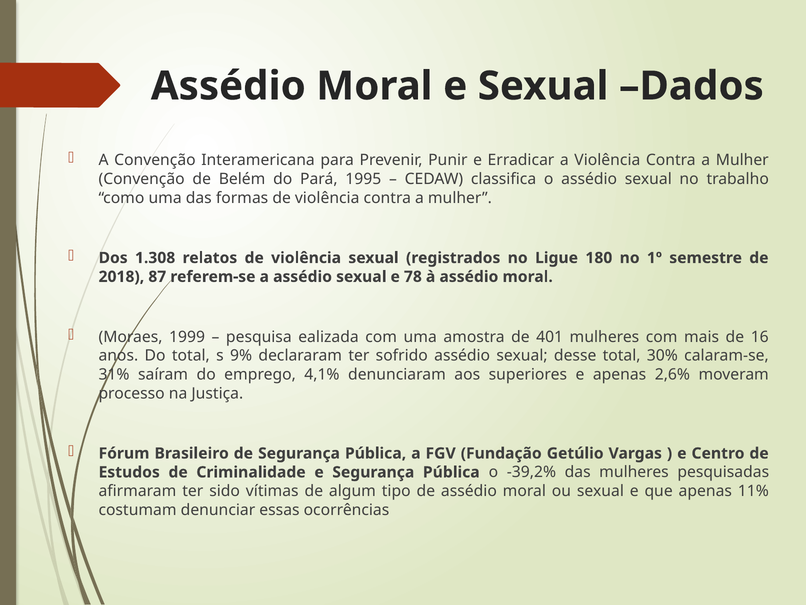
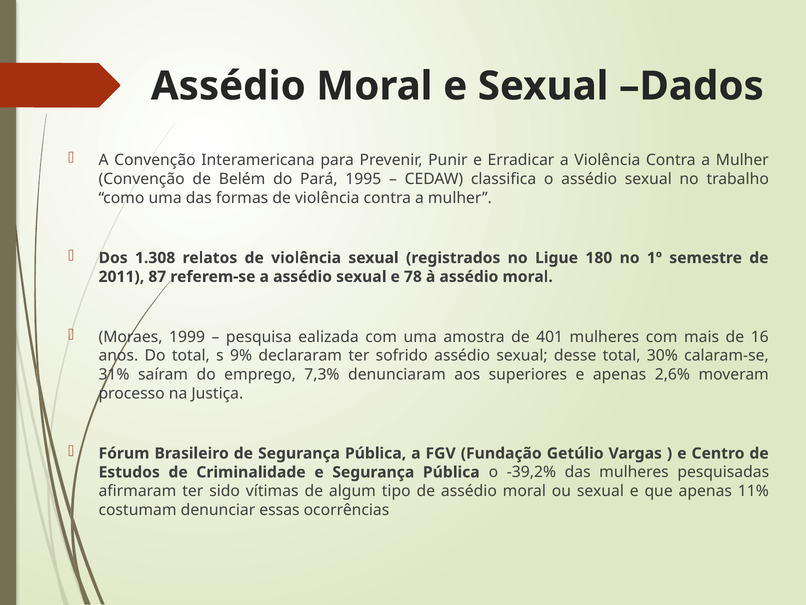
2018: 2018 -> 2011 (121, 277)
4,1%: 4,1% -> 7,3% (322, 374)
